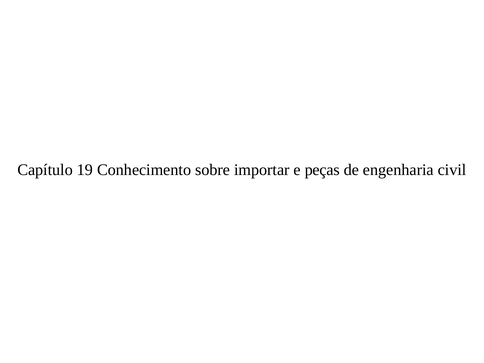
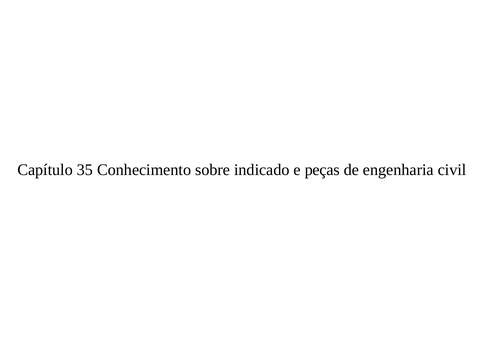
19: 19 -> 35 (85, 170)
importar: importar -> indicado (262, 170)
